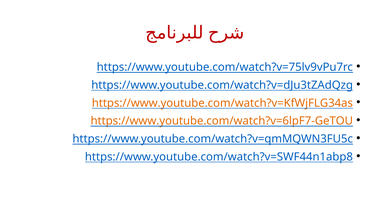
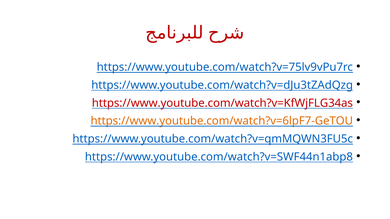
https://www.youtube.com/watch?v=KfWjFLG34as colour: orange -> red (222, 103)
